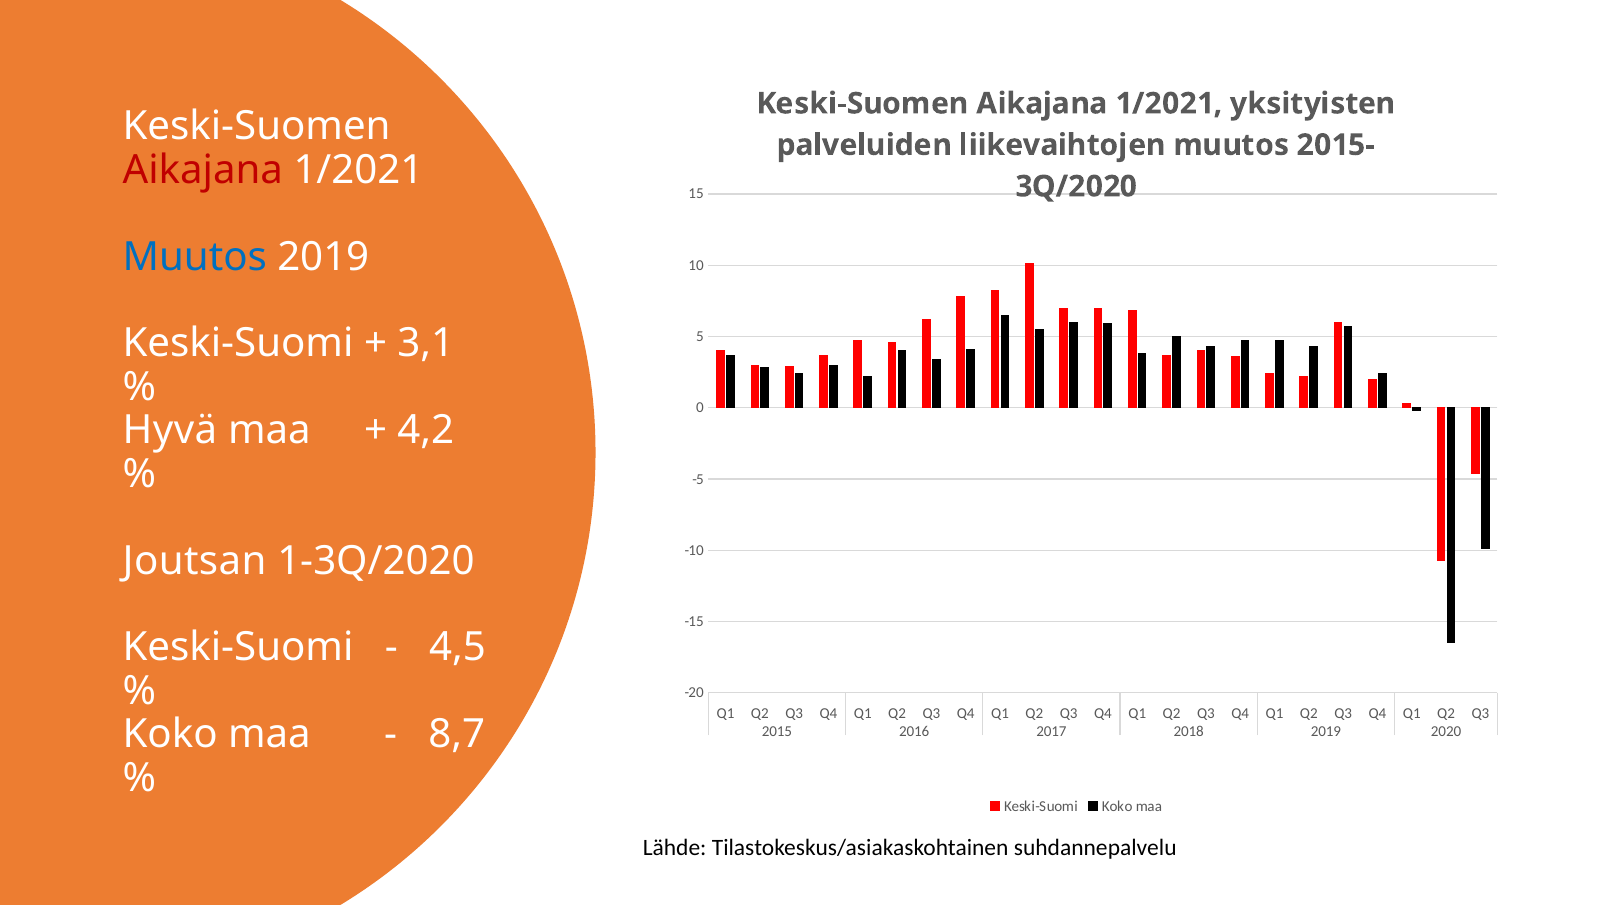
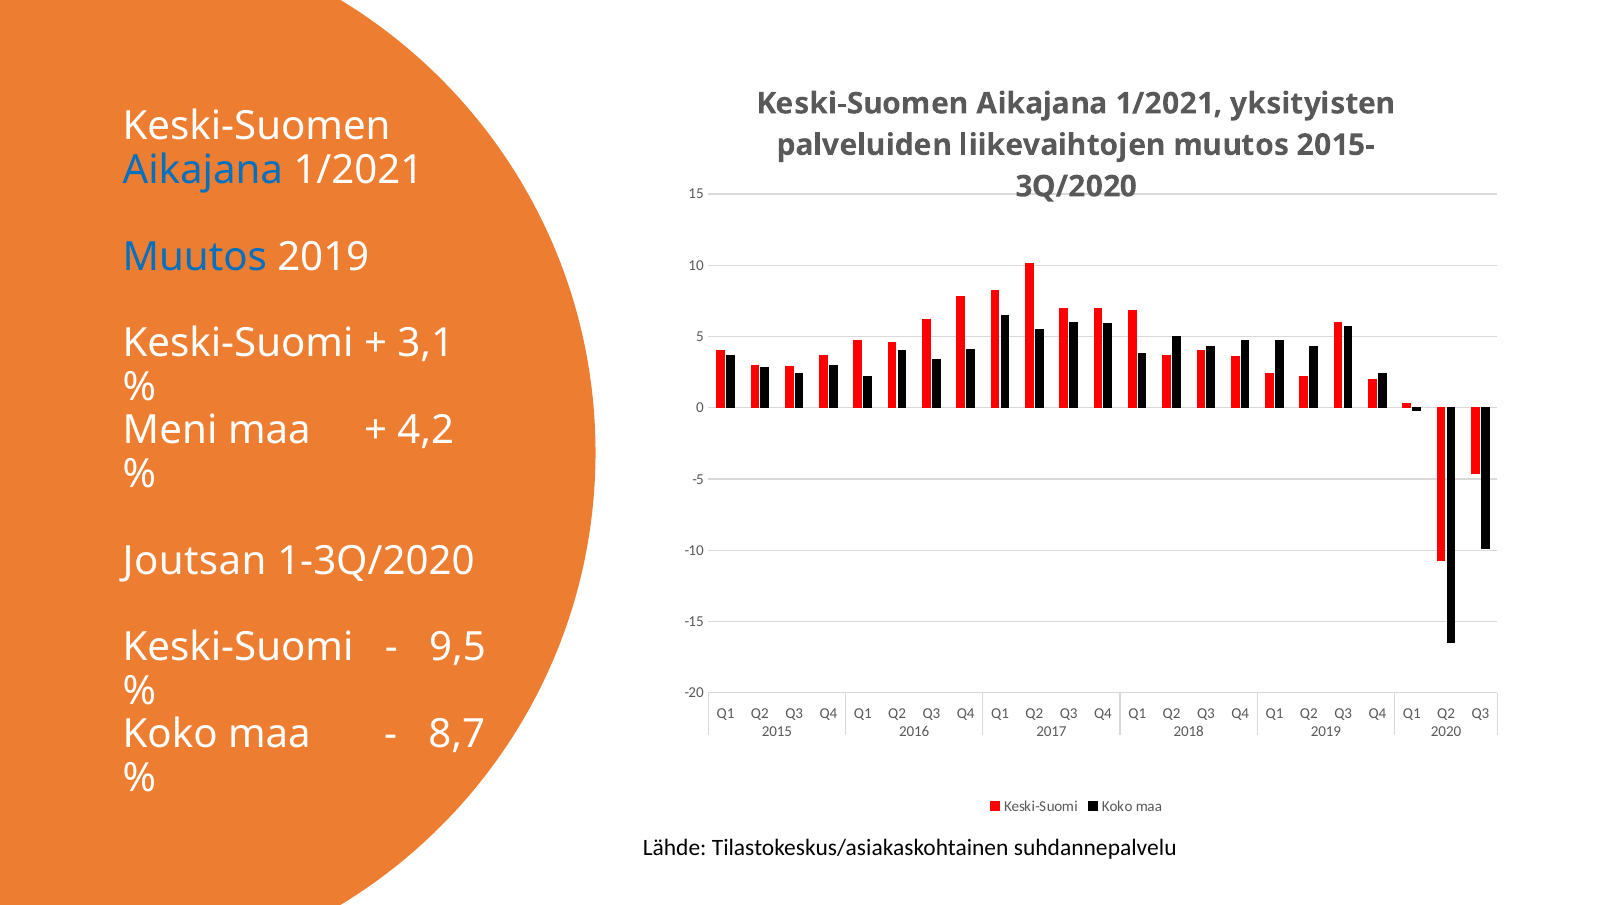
Aikajana colour: red -> blue (203, 170)
Hyvä: Hyvä -> Meni (170, 431)
4,5: 4,5 -> 9,5 (457, 648)
